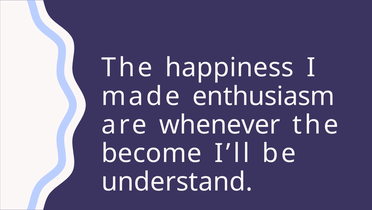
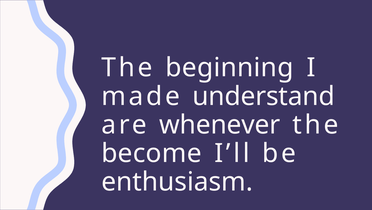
happiness: happiness -> beginning (229, 68)
enthusiasm: enthusiasm -> understand (264, 96)
understand: understand -> enthusiasm (177, 181)
